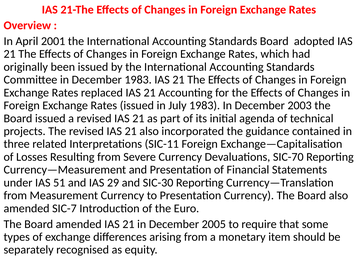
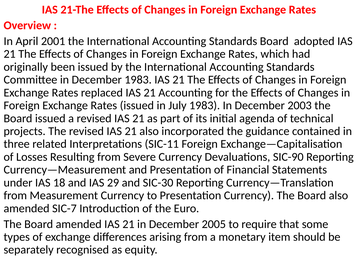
SIC-70: SIC-70 -> SIC-90 (288, 157)
51: 51 -> 18 (59, 183)
